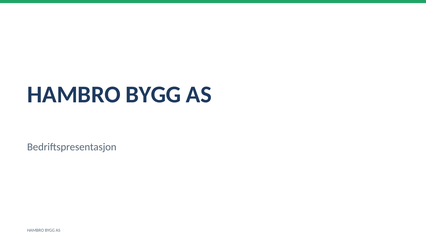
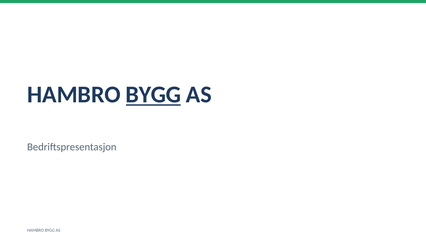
BYGG underline: none -> present (153, 94)
